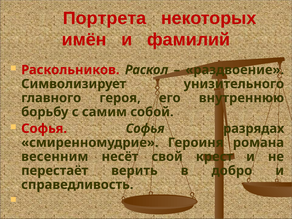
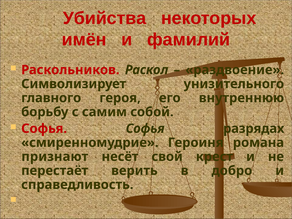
Портрета: Портрета -> Убийства (105, 18)
весенним: весенним -> признают (55, 157)
